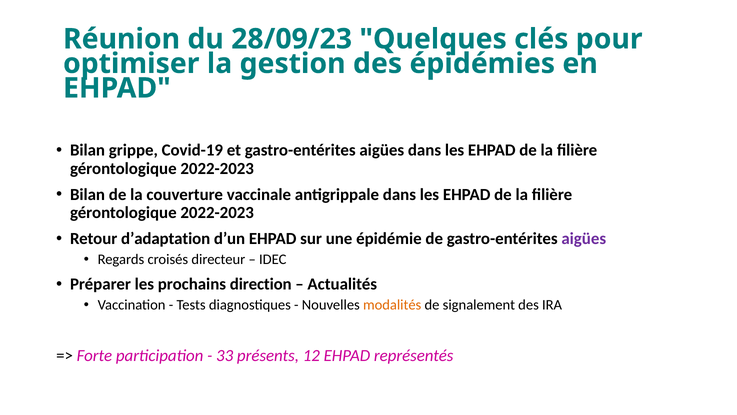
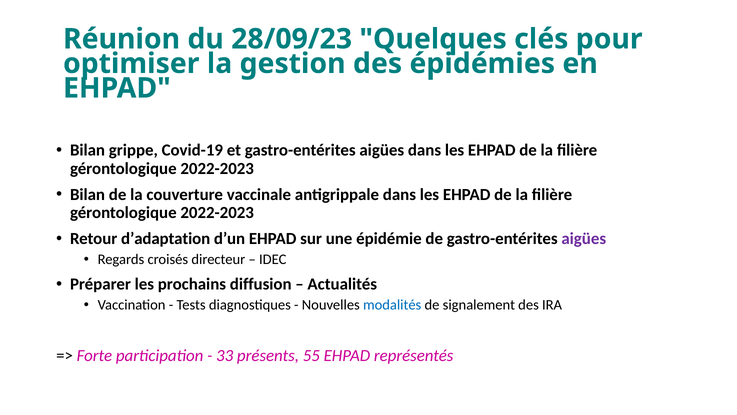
direction: direction -> diffusion (261, 284)
modalités colour: orange -> blue (392, 305)
12: 12 -> 55 (311, 355)
